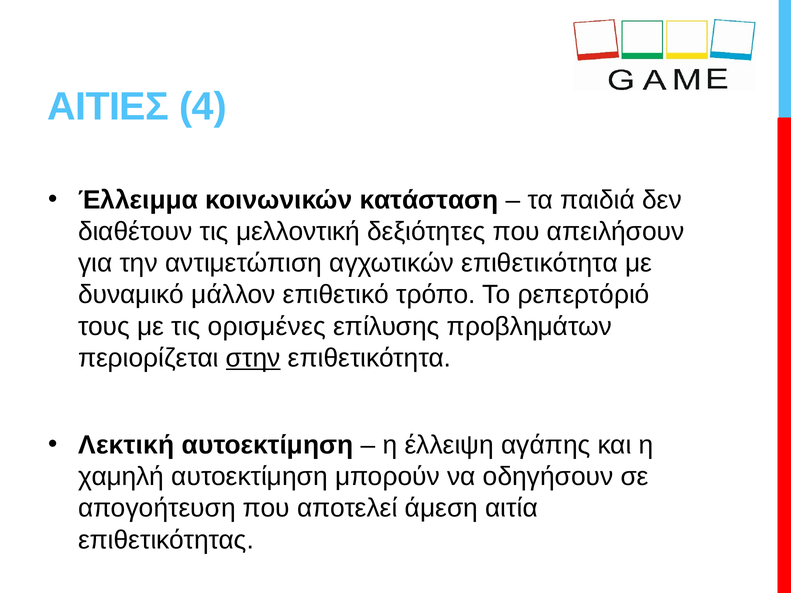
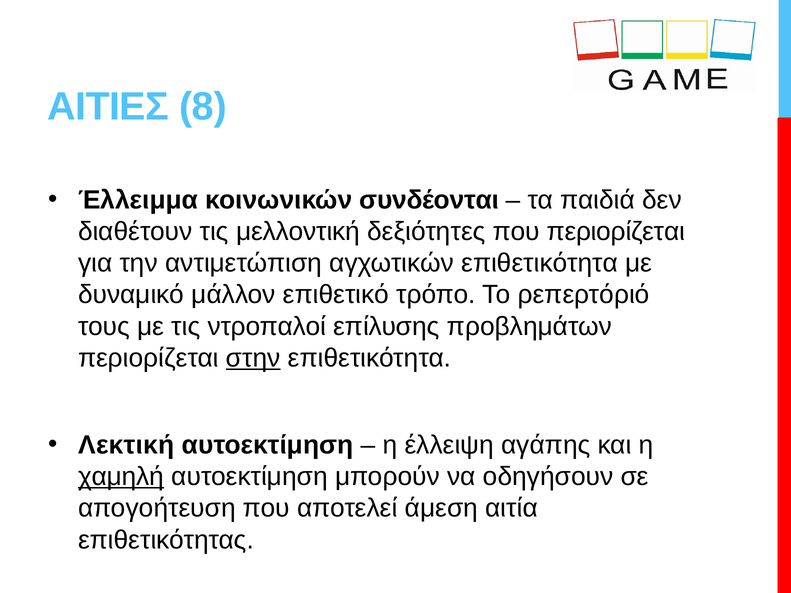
4: 4 -> 8 (203, 107)
κατάσταση: κατάσταση -> συνδέονται (429, 200)
που απειλήσουν: απειλήσουν -> περιορίζεται (616, 232)
ορισμένες: ορισμένες -> ντροπαλοί (267, 326)
χαμηλή underline: none -> present (121, 477)
